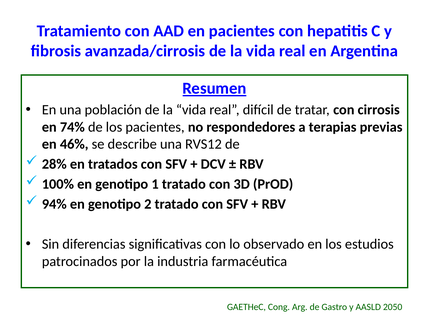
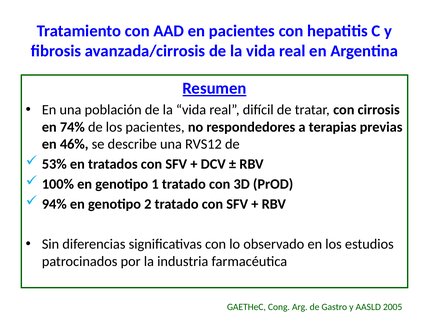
28%: 28% -> 53% (54, 164)
2050: 2050 -> 2005 (393, 307)
